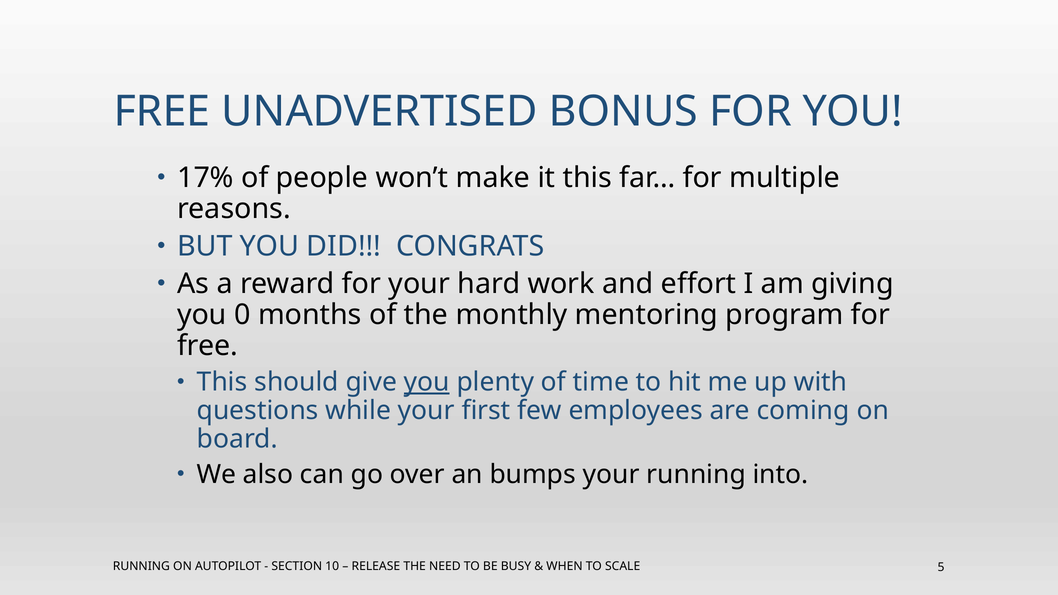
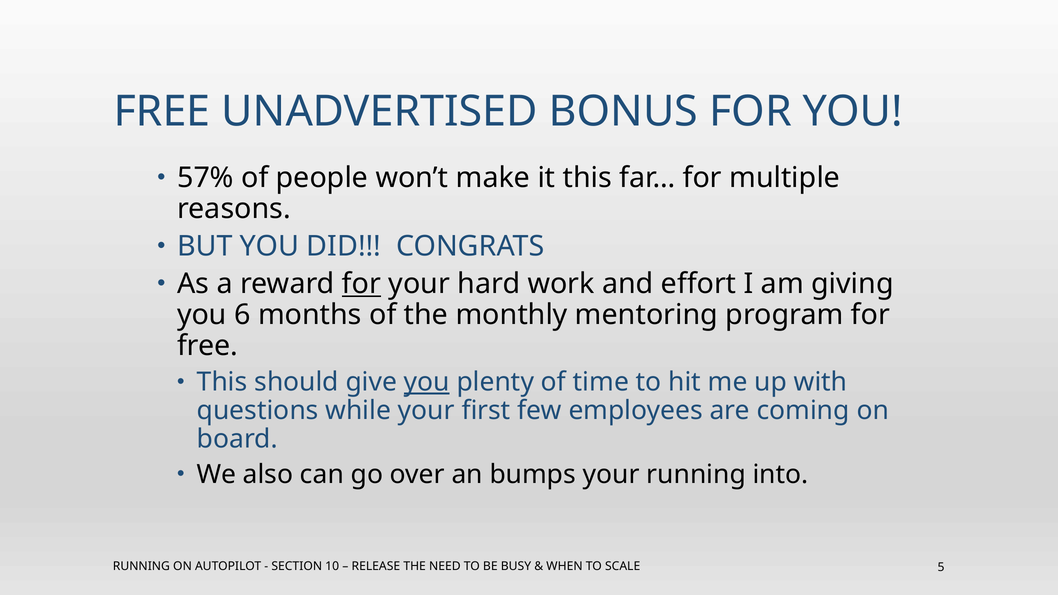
17%: 17% -> 57% (205, 178)
for underline: none -> present (361, 284)
0: 0 -> 6 (242, 315)
